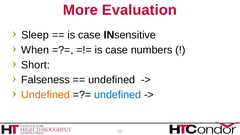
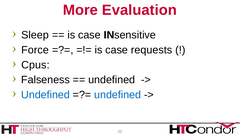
When: When -> Force (35, 50)
numbers: numbers -> requests (152, 50)
Short: Short -> Cpus (35, 65)
Undefined colour: orange -> blue (46, 95)
